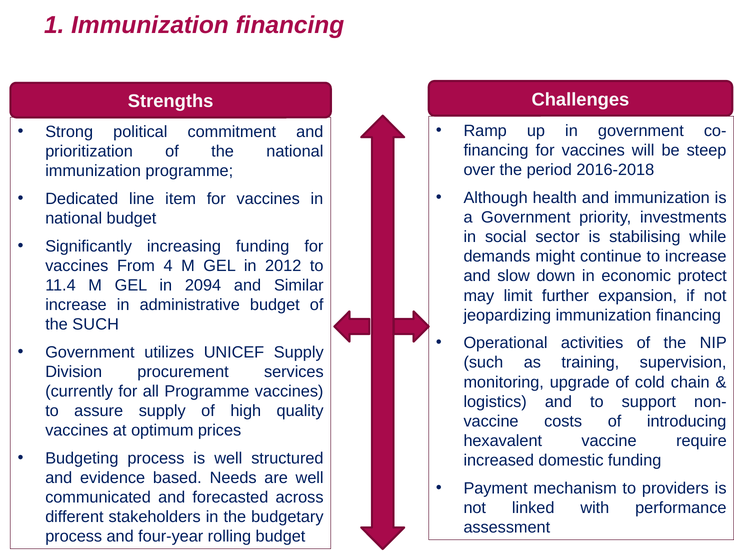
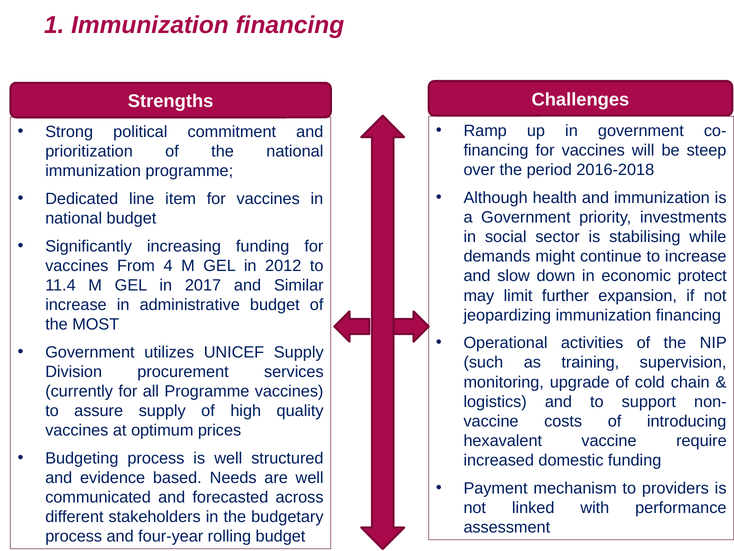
2094: 2094 -> 2017 (203, 285)
the SUCH: SUCH -> MOST (96, 324)
